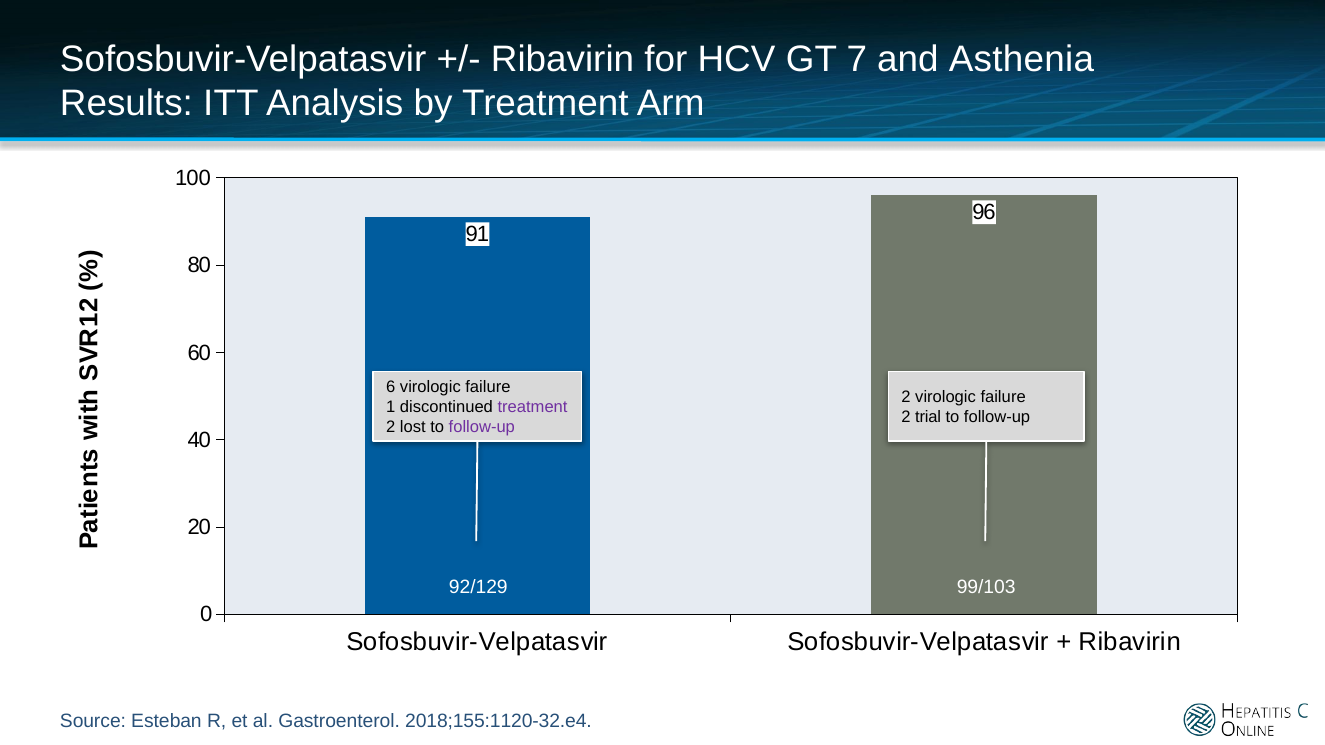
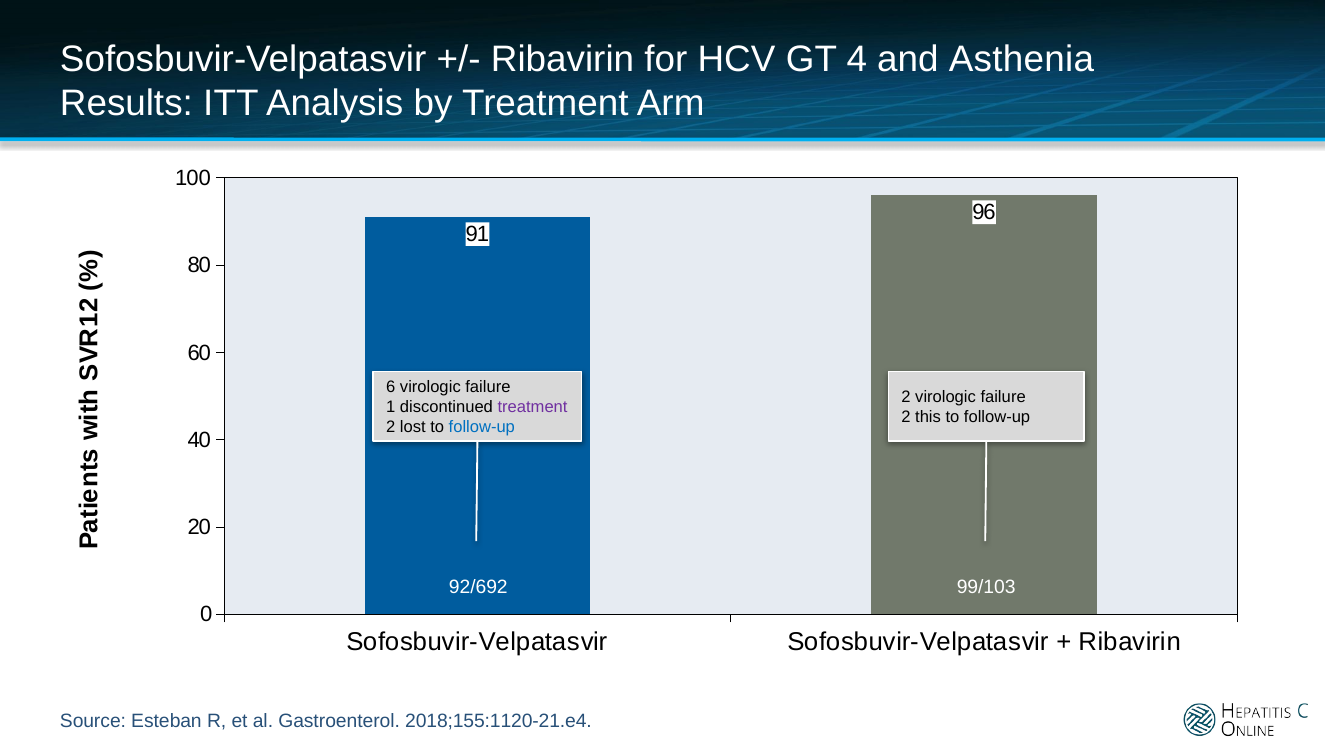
7: 7 -> 4 (857, 59)
trial: trial -> this (928, 417)
follow-up colour: purple -> blue (482, 427)
92/129: 92/129 -> 92/692 (478, 588)
2018;155:1120-32.e4: 2018;155:1120-32.e4 -> 2018;155:1120-21.e4 (498, 721)
